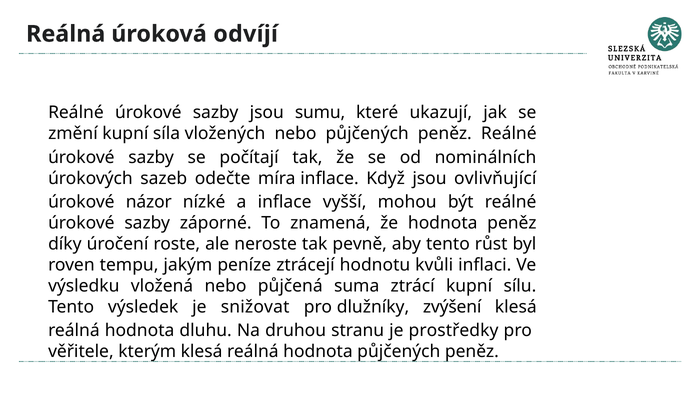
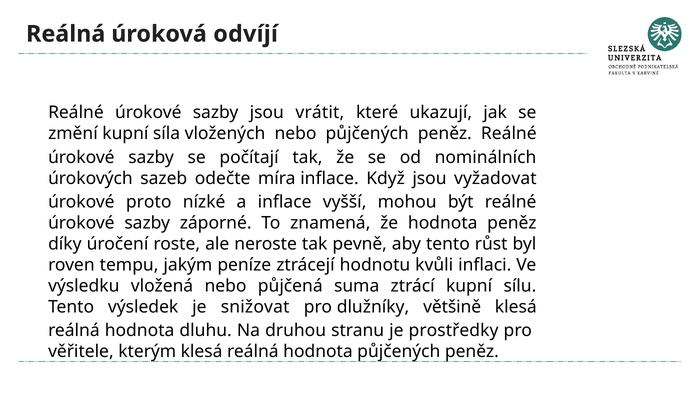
sumu: sumu -> vrátit (320, 113)
ovlivňující: ovlivňující -> vyžadovat (495, 178)
názor: názor -> proto (149, 202)
zvýšení: zvýšení -> většině (452, 307)
